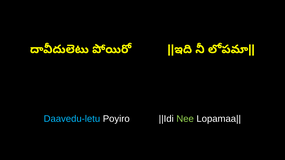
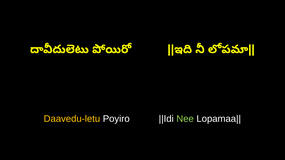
Daavedu-letu colour: light blue -> yellow (72, 119)
